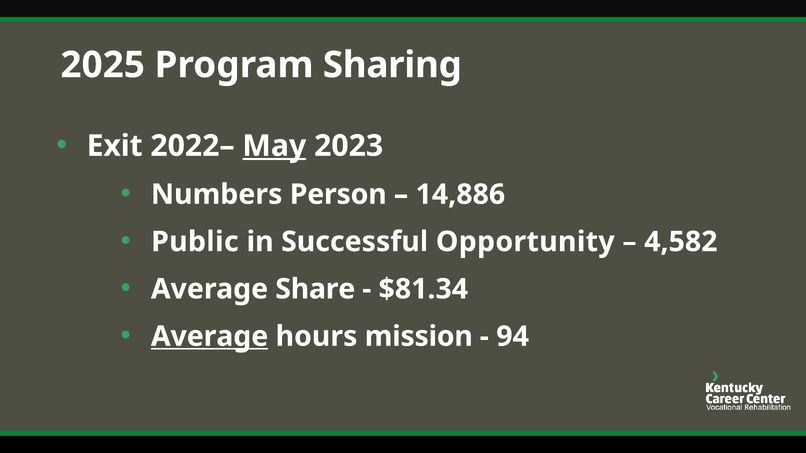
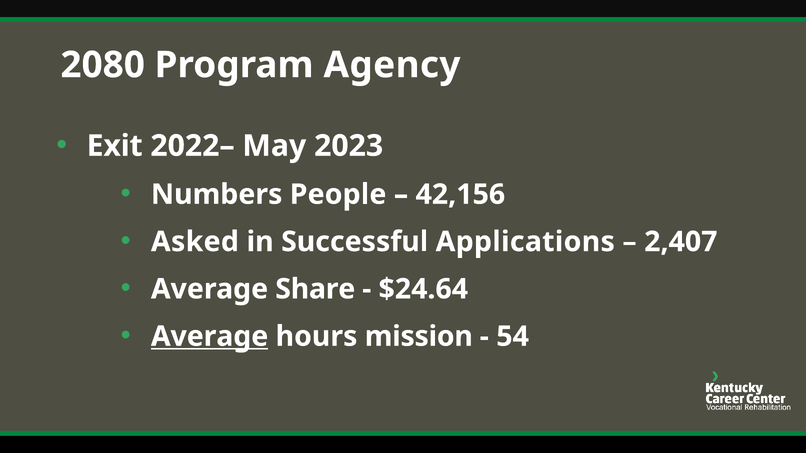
2025: 2025 -> 2080 (103, 65)
Sharing: Sharing -> Agency (392, 65)
May underline: present -> none (274, 146)
Person: Person -> People (338, 195)
14,886: 14,886 -> 42,156 (460, 195)
Public: Public -> Asked (195, 242)
Opportunity: Opportunity -> Applications (525, 242)
4,582: 4,582 -> 2,407 (681, 242)
$81.34: $81.34 -> $24.64 (423, 289)
94: 94 -> 54 (513, 337)
